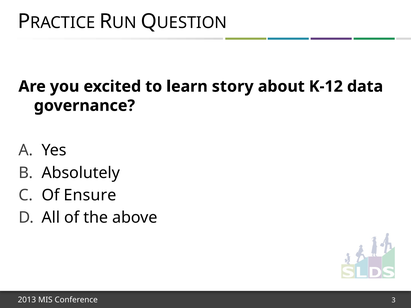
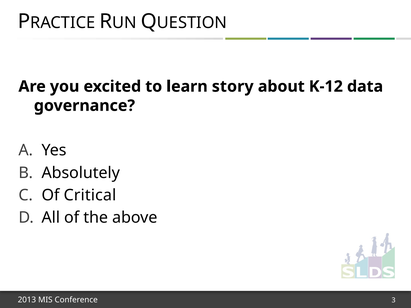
Ensure: Ensure -> Critical (90, 195)
